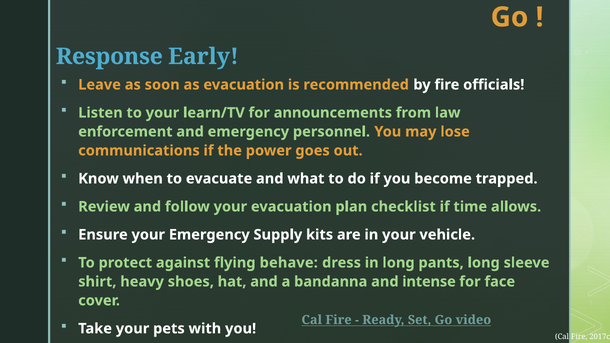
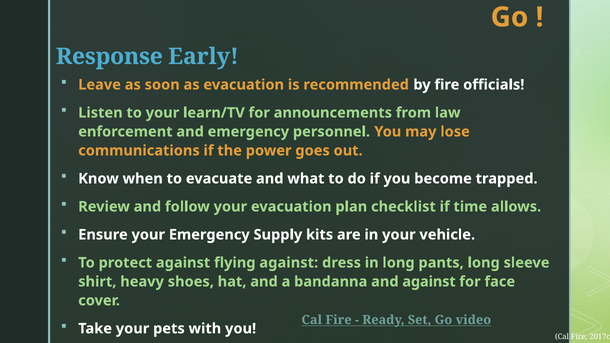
flying behave: behave -> against (289, 263)
and intense: intense -> against (429, 282)
